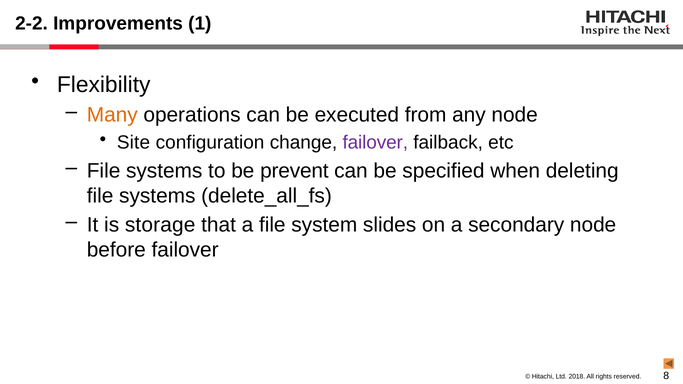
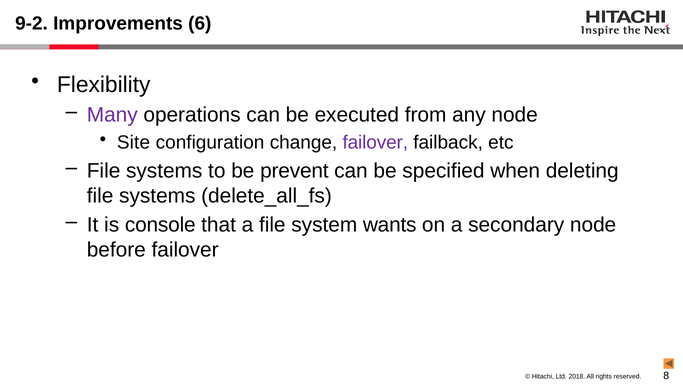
2-2: 2-2 -> 9-2 (31, 24)
1: 1 -> 6 (200, 24)
Many colour: orange -> purple (112, 115)
storage: storage -> console (160, 225)
slides: slides -> wants (390, 225)
